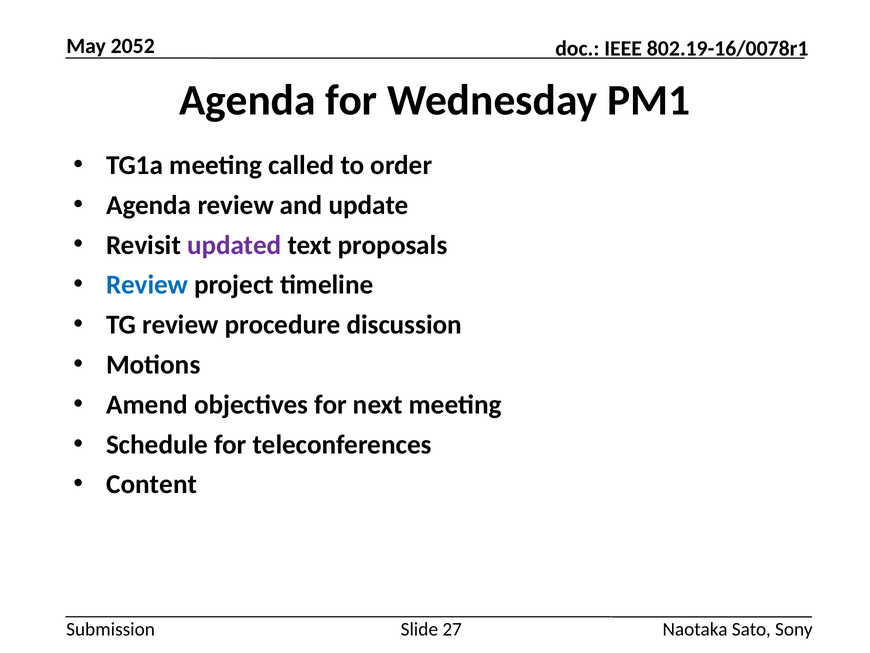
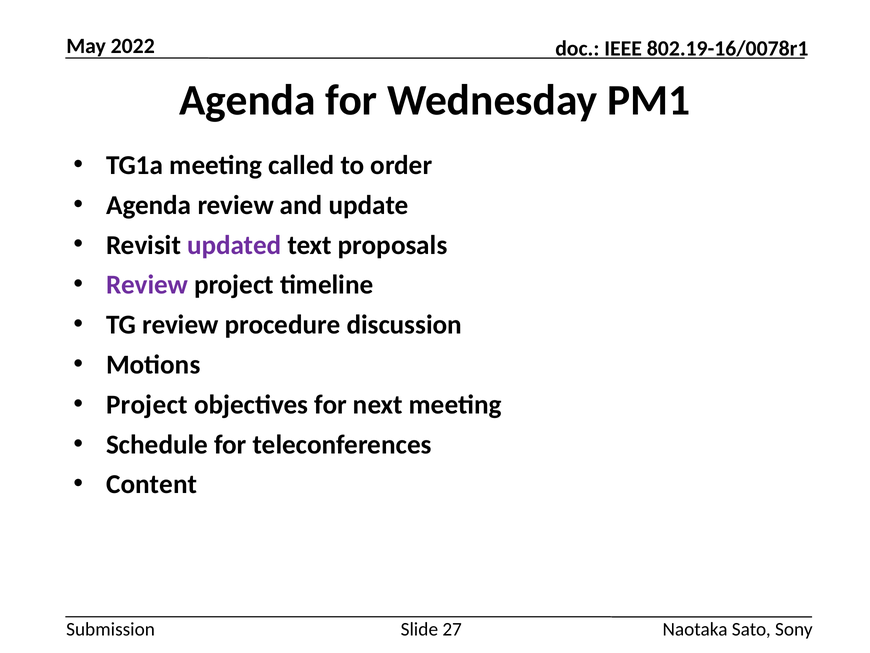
2052: 2052 -> 2022 (133, 46)
Review colour: blue -> purple (147, 285)
Amend: Amend -> Project (147, 404)
